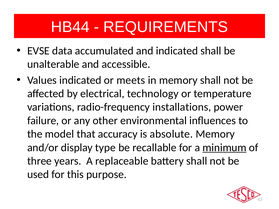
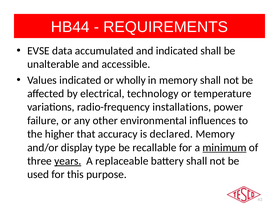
meets: meets -> wholly (131, 80)
model: model -> higher (60, 134)
absolute: absolute -> declared (171, 134)
years underline: none -> present (68, 161)
